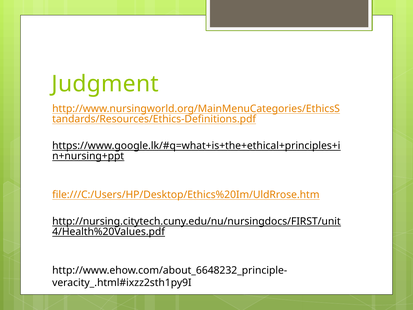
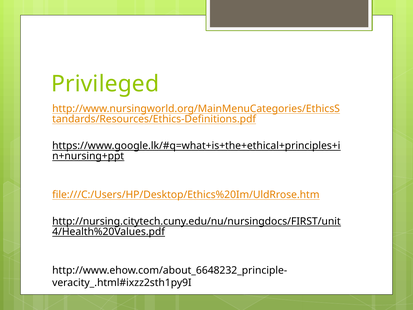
Judgment: Judgment -> Privileged (105, 84)
